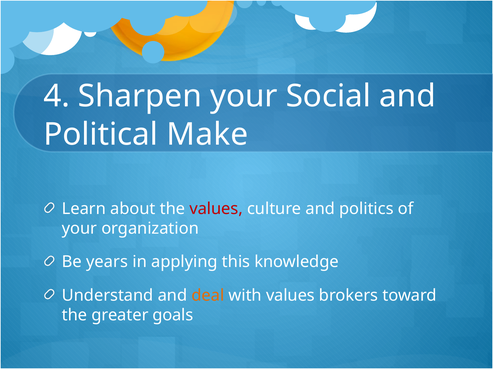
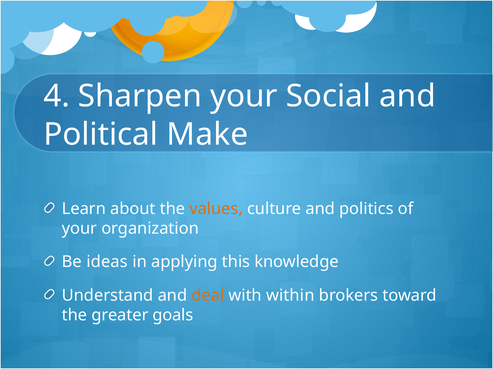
values colour: red -> orange (216, 209)
years: years -> ideas (107, 262)
with values: values -> within (290, 296)
